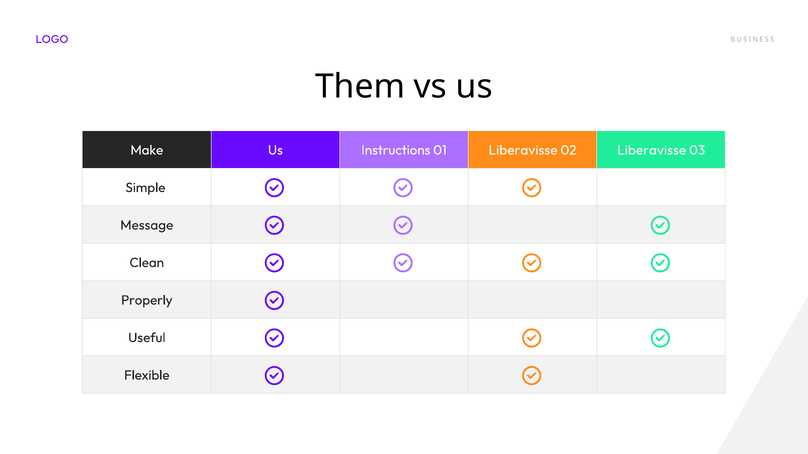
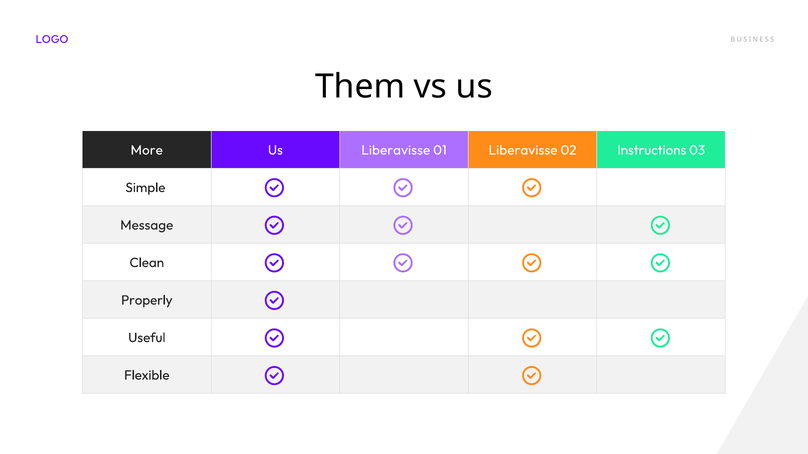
Make: Make -> More (147, 150)
Us Instructions: Instructions -> Liberavisse (396, 150)
02 Liberavisse: Liberavisse -> Instructions (652, 150)
